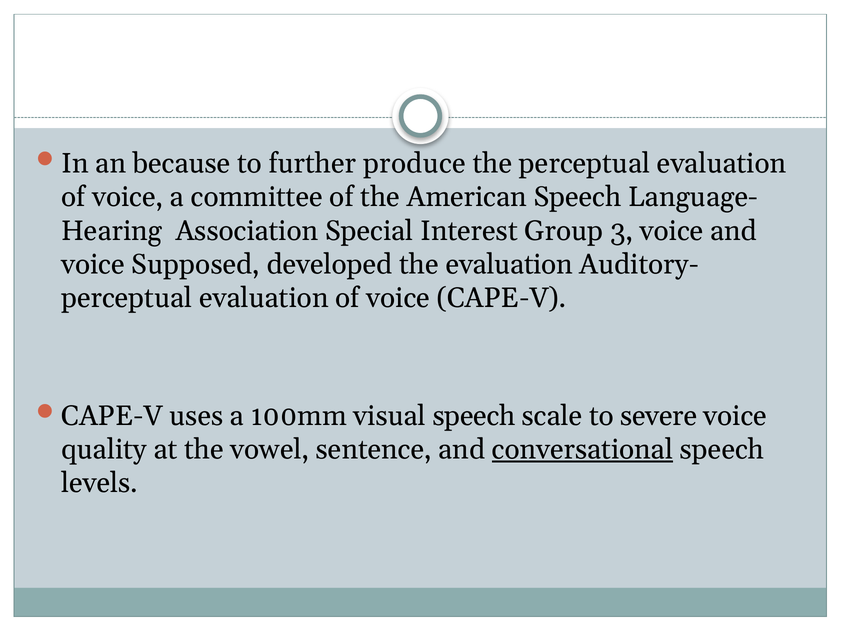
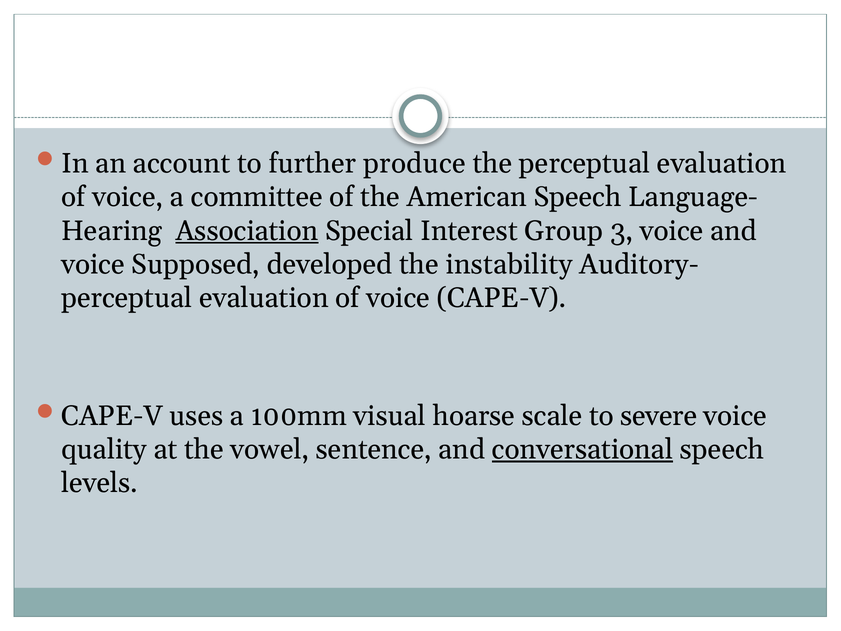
because: because -> account (182, 163)
Association underline: none -> present (247, 231)
the evaluation: evaluation -> instability (509, 264)
visual speech: speech -> hoarse (474, 416)
